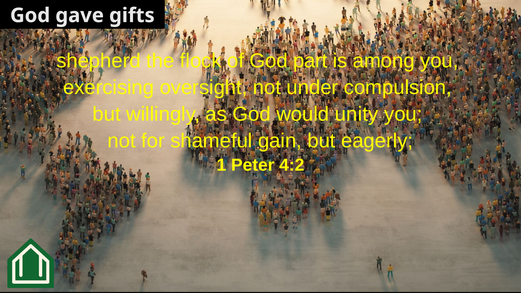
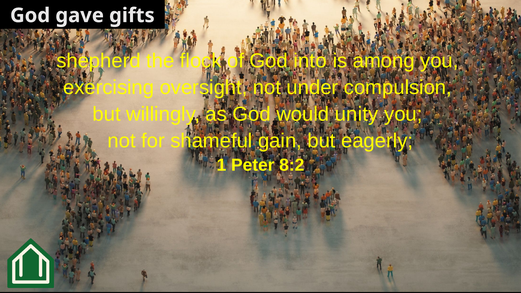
part: part -> into (310, 61)
4:2: 4:2 -> 8:2 (292, 165)
